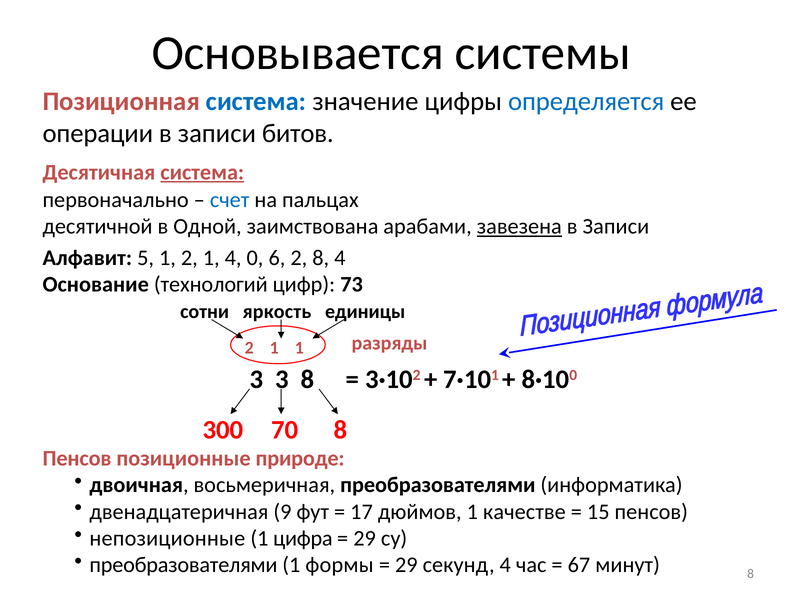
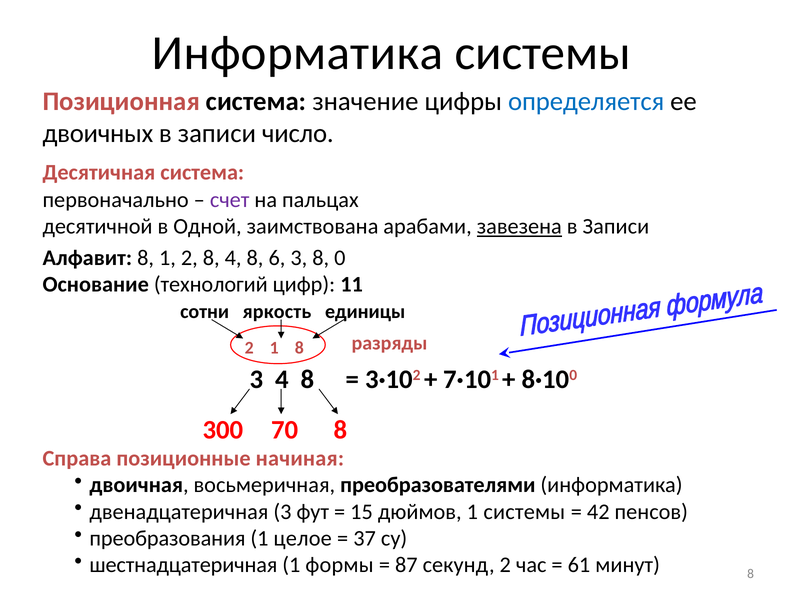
Основывается: Основывается -> Информатика (297, 53)
система colour: blue -> black (256, 101)
операции: операции -> двоичных (98, 134)
битов: битов -> число (298, 134)
система underline: present -> none (202, 172)
счет colour: blue -> purple (230, 200)
Алфавит 5: 5 -> 8 (146, 258)
1 2 1: 1 -> 8 (211, 258)
0: 0 -> 8 (255, 258)
6 2: 2 -> 3 (299, 258)
8 4: 4 -> 0 (340, 258)
73: 73 -> 11 (352, 285)
1 1: 1 -> 8 (299, 348)
3 3: 3 -> 4 (282, 380)
Пенсов: Пенсов -> Справа (77, 459)
природе: природе -> начиная (300, 459)
двенадцатеричная 9: 9 -> 3 (282, 512)
17: 17 -> 15 (362, 512)
1 качестве: качестве -> системы (524, 512)
15: 15 -> 42 (598, 512)
непозиционные: непозиционные -> преобразования (167, 539)
цифра: цифра -> целое (303, 539)
29: 29 -> 37 (365, 539)
преобразователями: преобразователями -> шестнадцатеричная (183, 566)
29: 29 -> 87 (406, 566)
секунд 4: 4 -> 2 (505, 566)
67: 67 -> 61 (579, 566)
